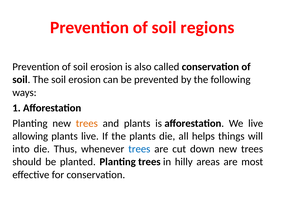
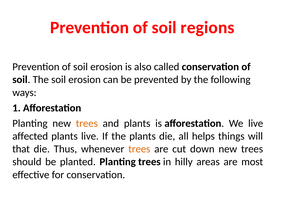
allowing: allowing -> affected (30, 136)
into: into -> that (21, 149)
trees colour: blue -> orange (139, 149)
